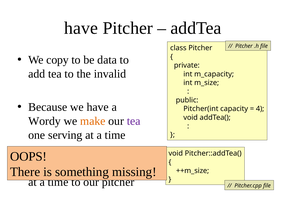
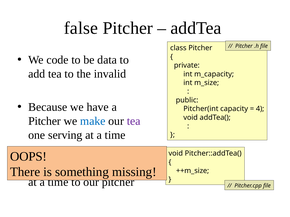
have: have -> false (81, 28)
copy: copy -> code (57, 60)
Wordy: Wordy -> Pitcher (45, 121)
make colour: orange -> blue (93, 121)
